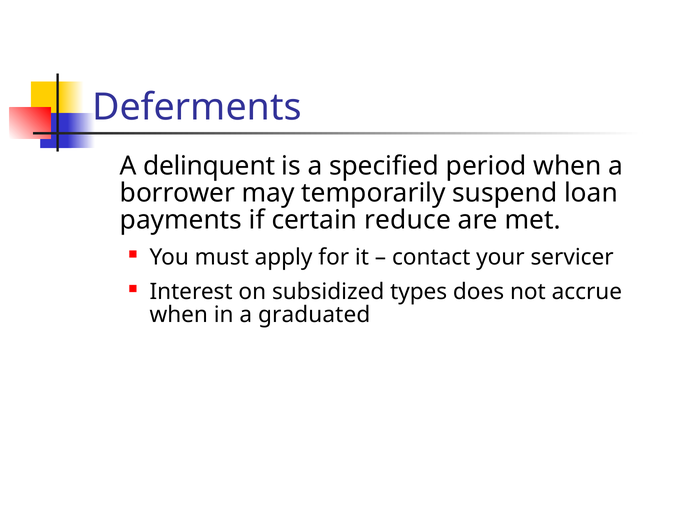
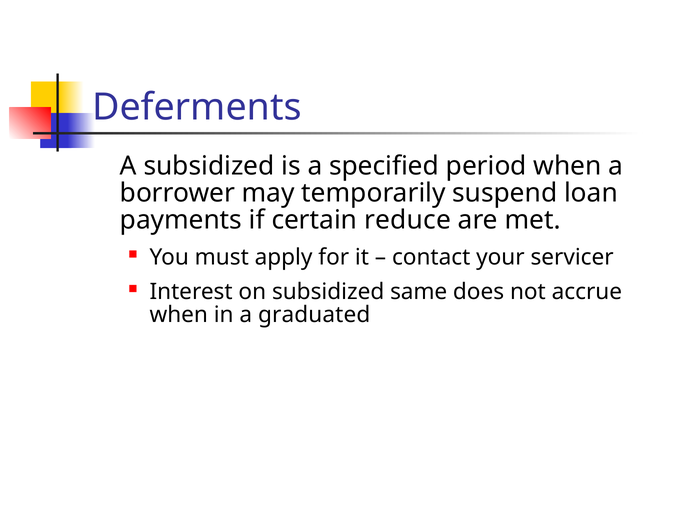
A delinquent: delinquent -> subsidized (209, 166)
types: types -> same (419, 291)
